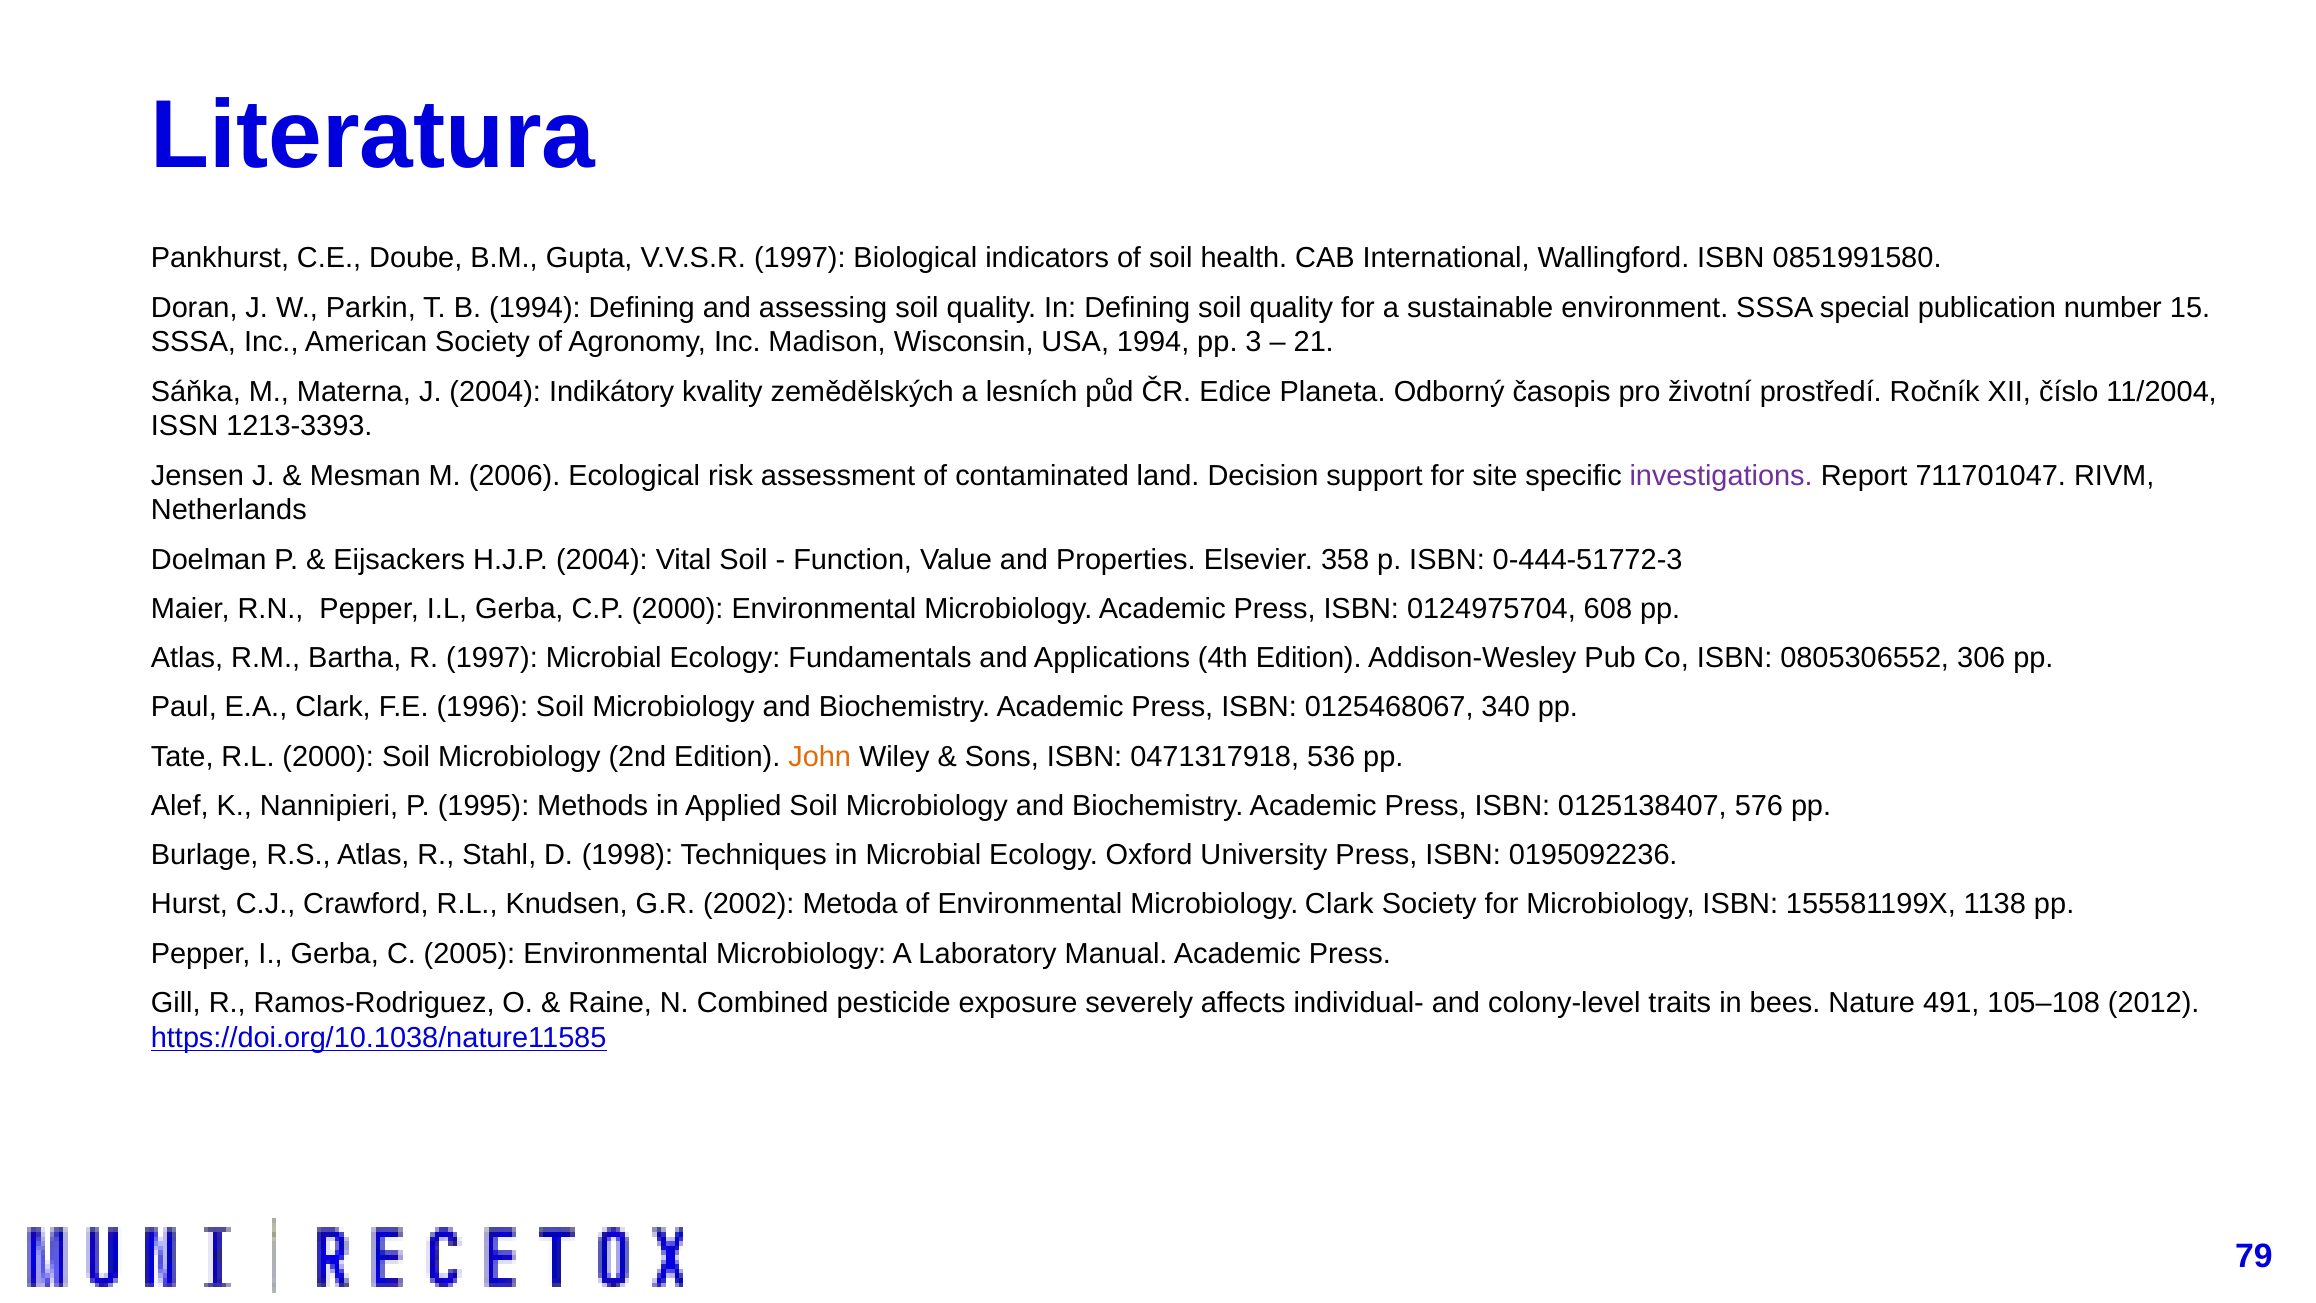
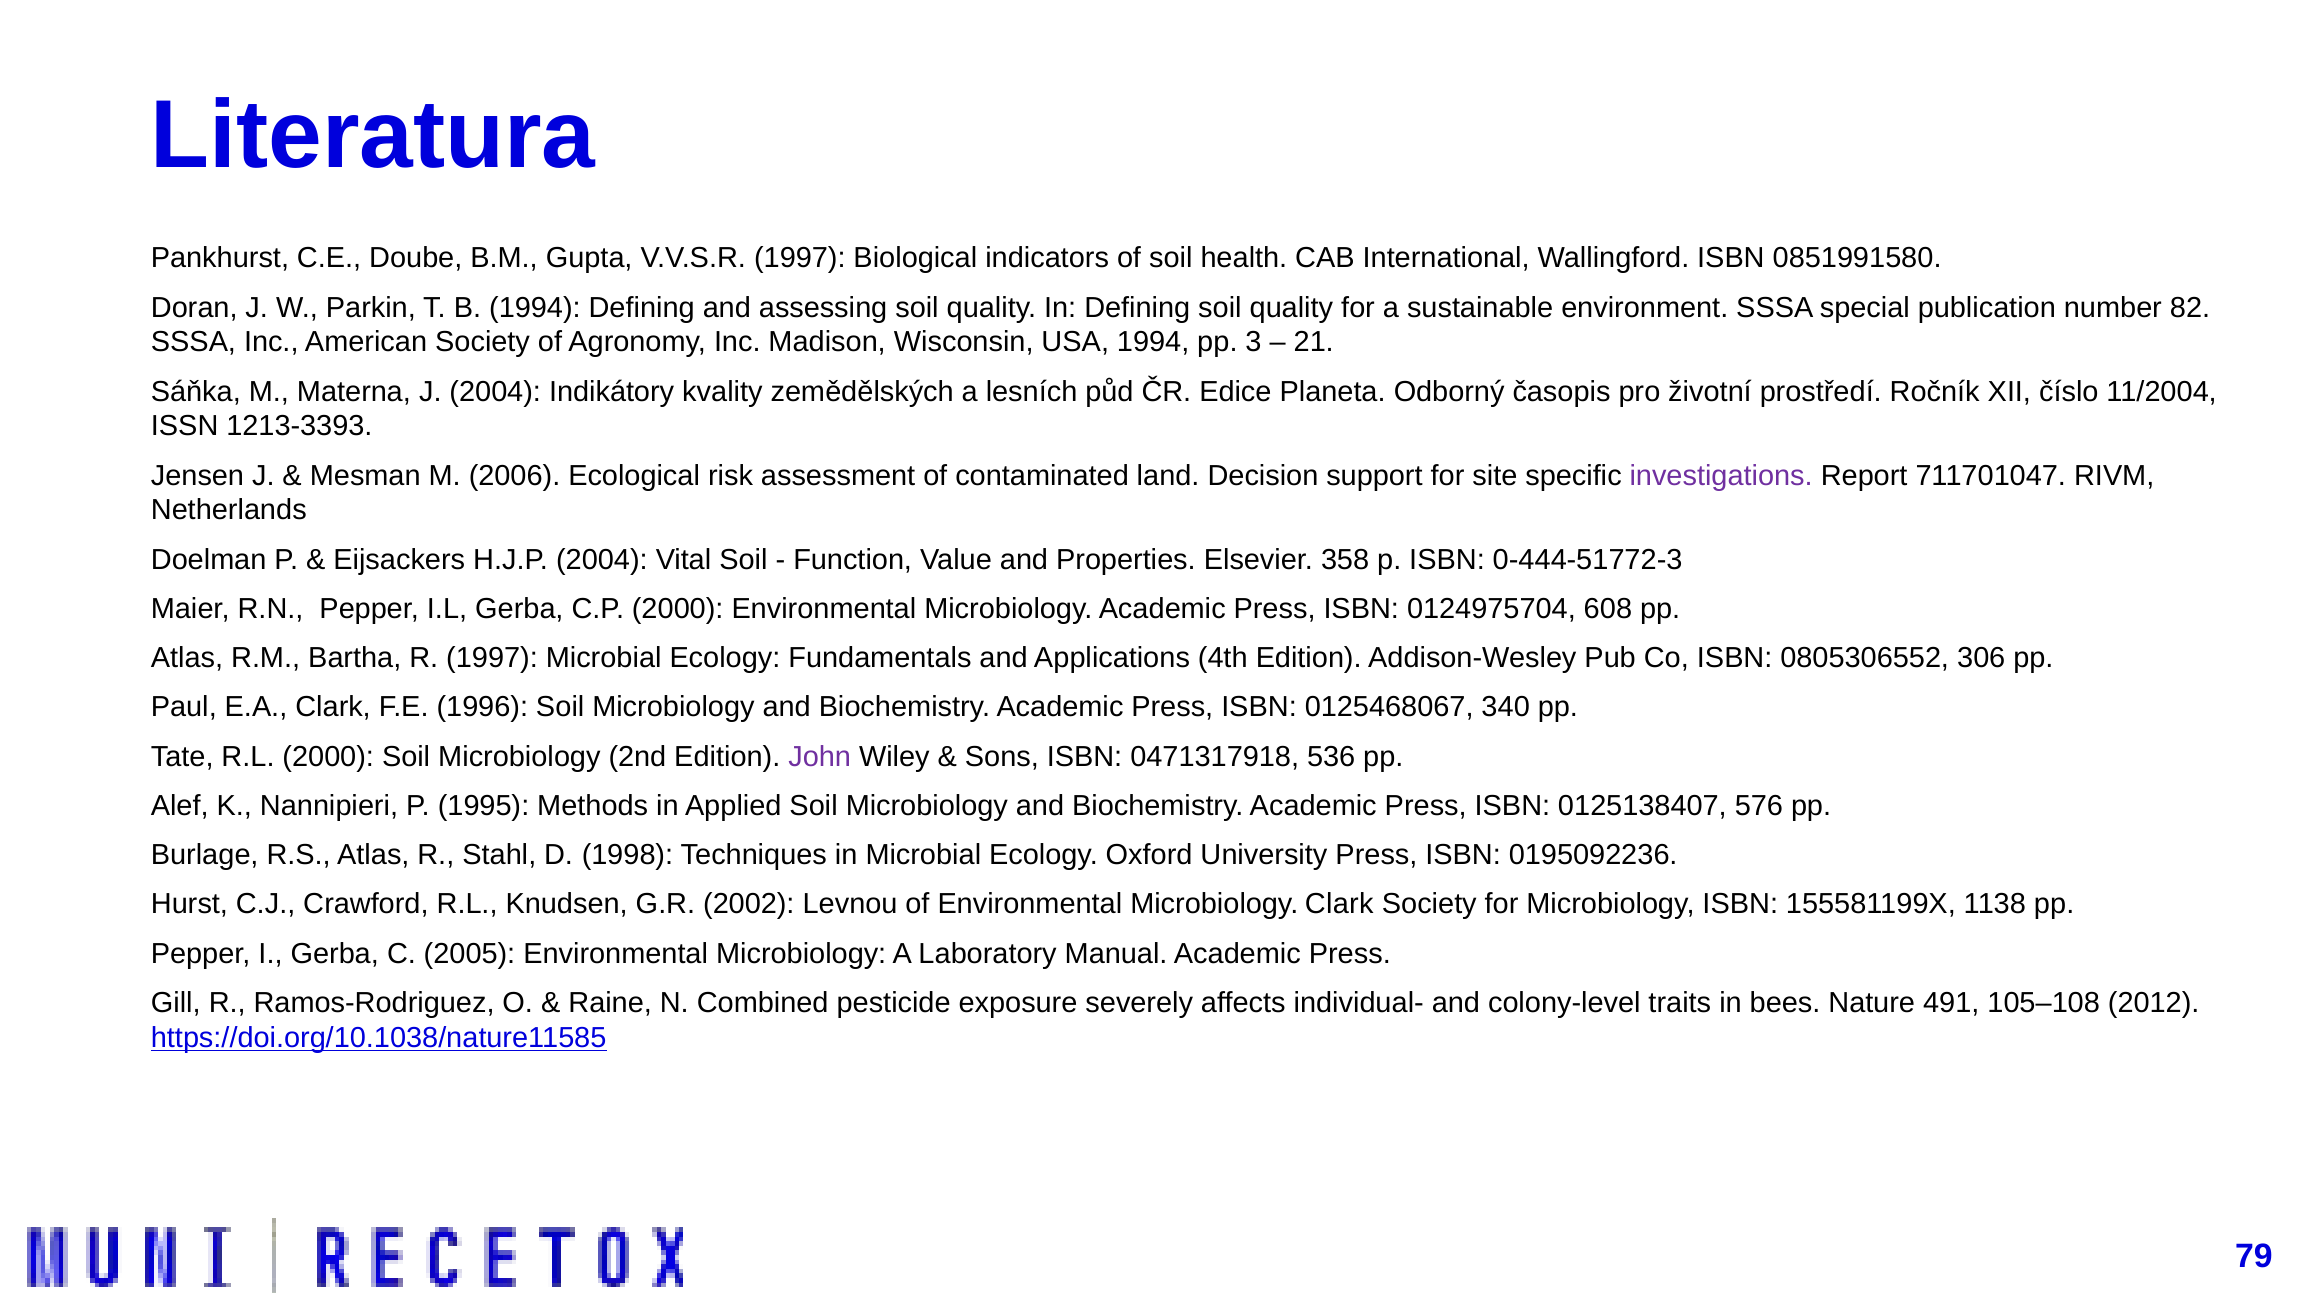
15: 15 -> 82 (2190, 308)
John colour: orange -> purple (820, 756)
Metoda: Metoda -> Levnou (850, 904)
